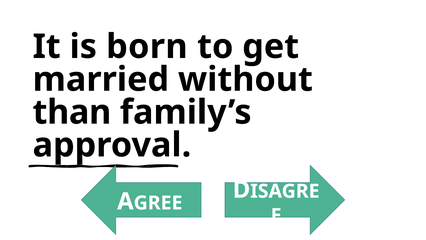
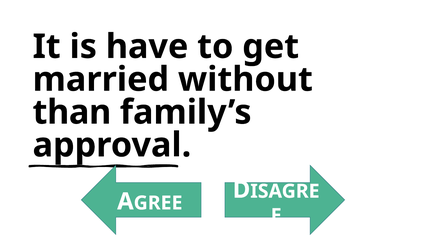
born: born -> have (147, 47)
